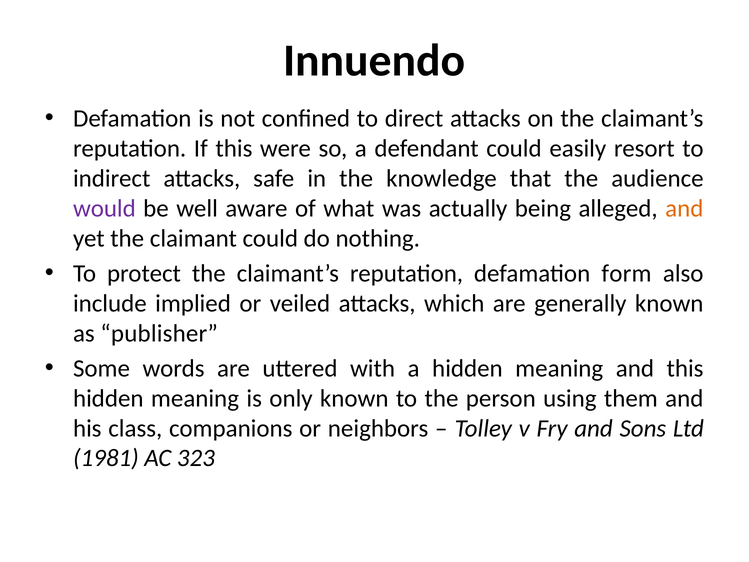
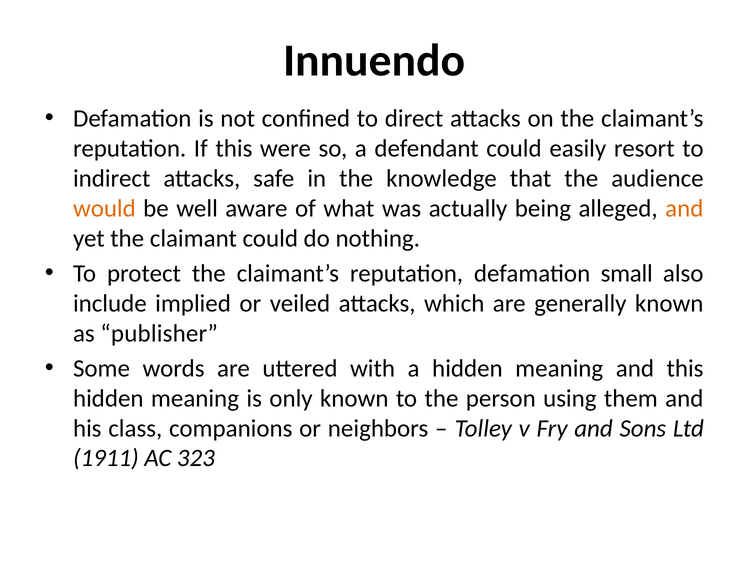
would colour: purple -> orange (104, 208)
form: form -> small (627, 273)
1981: 1981 -> 1911 (106, 458)
